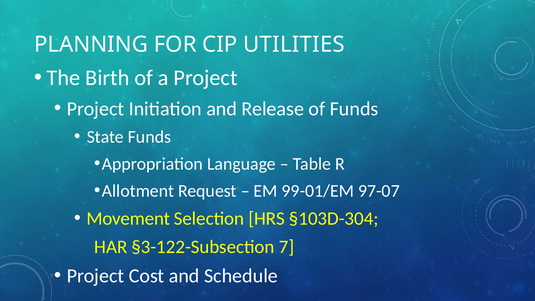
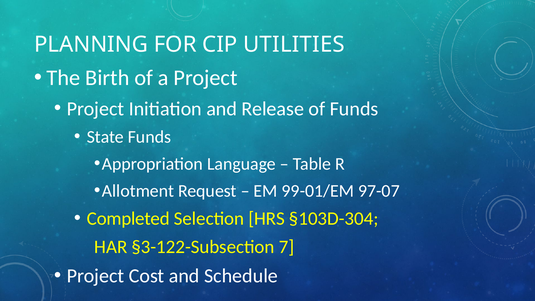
Movement: Movement -> Completed (128, 219)
